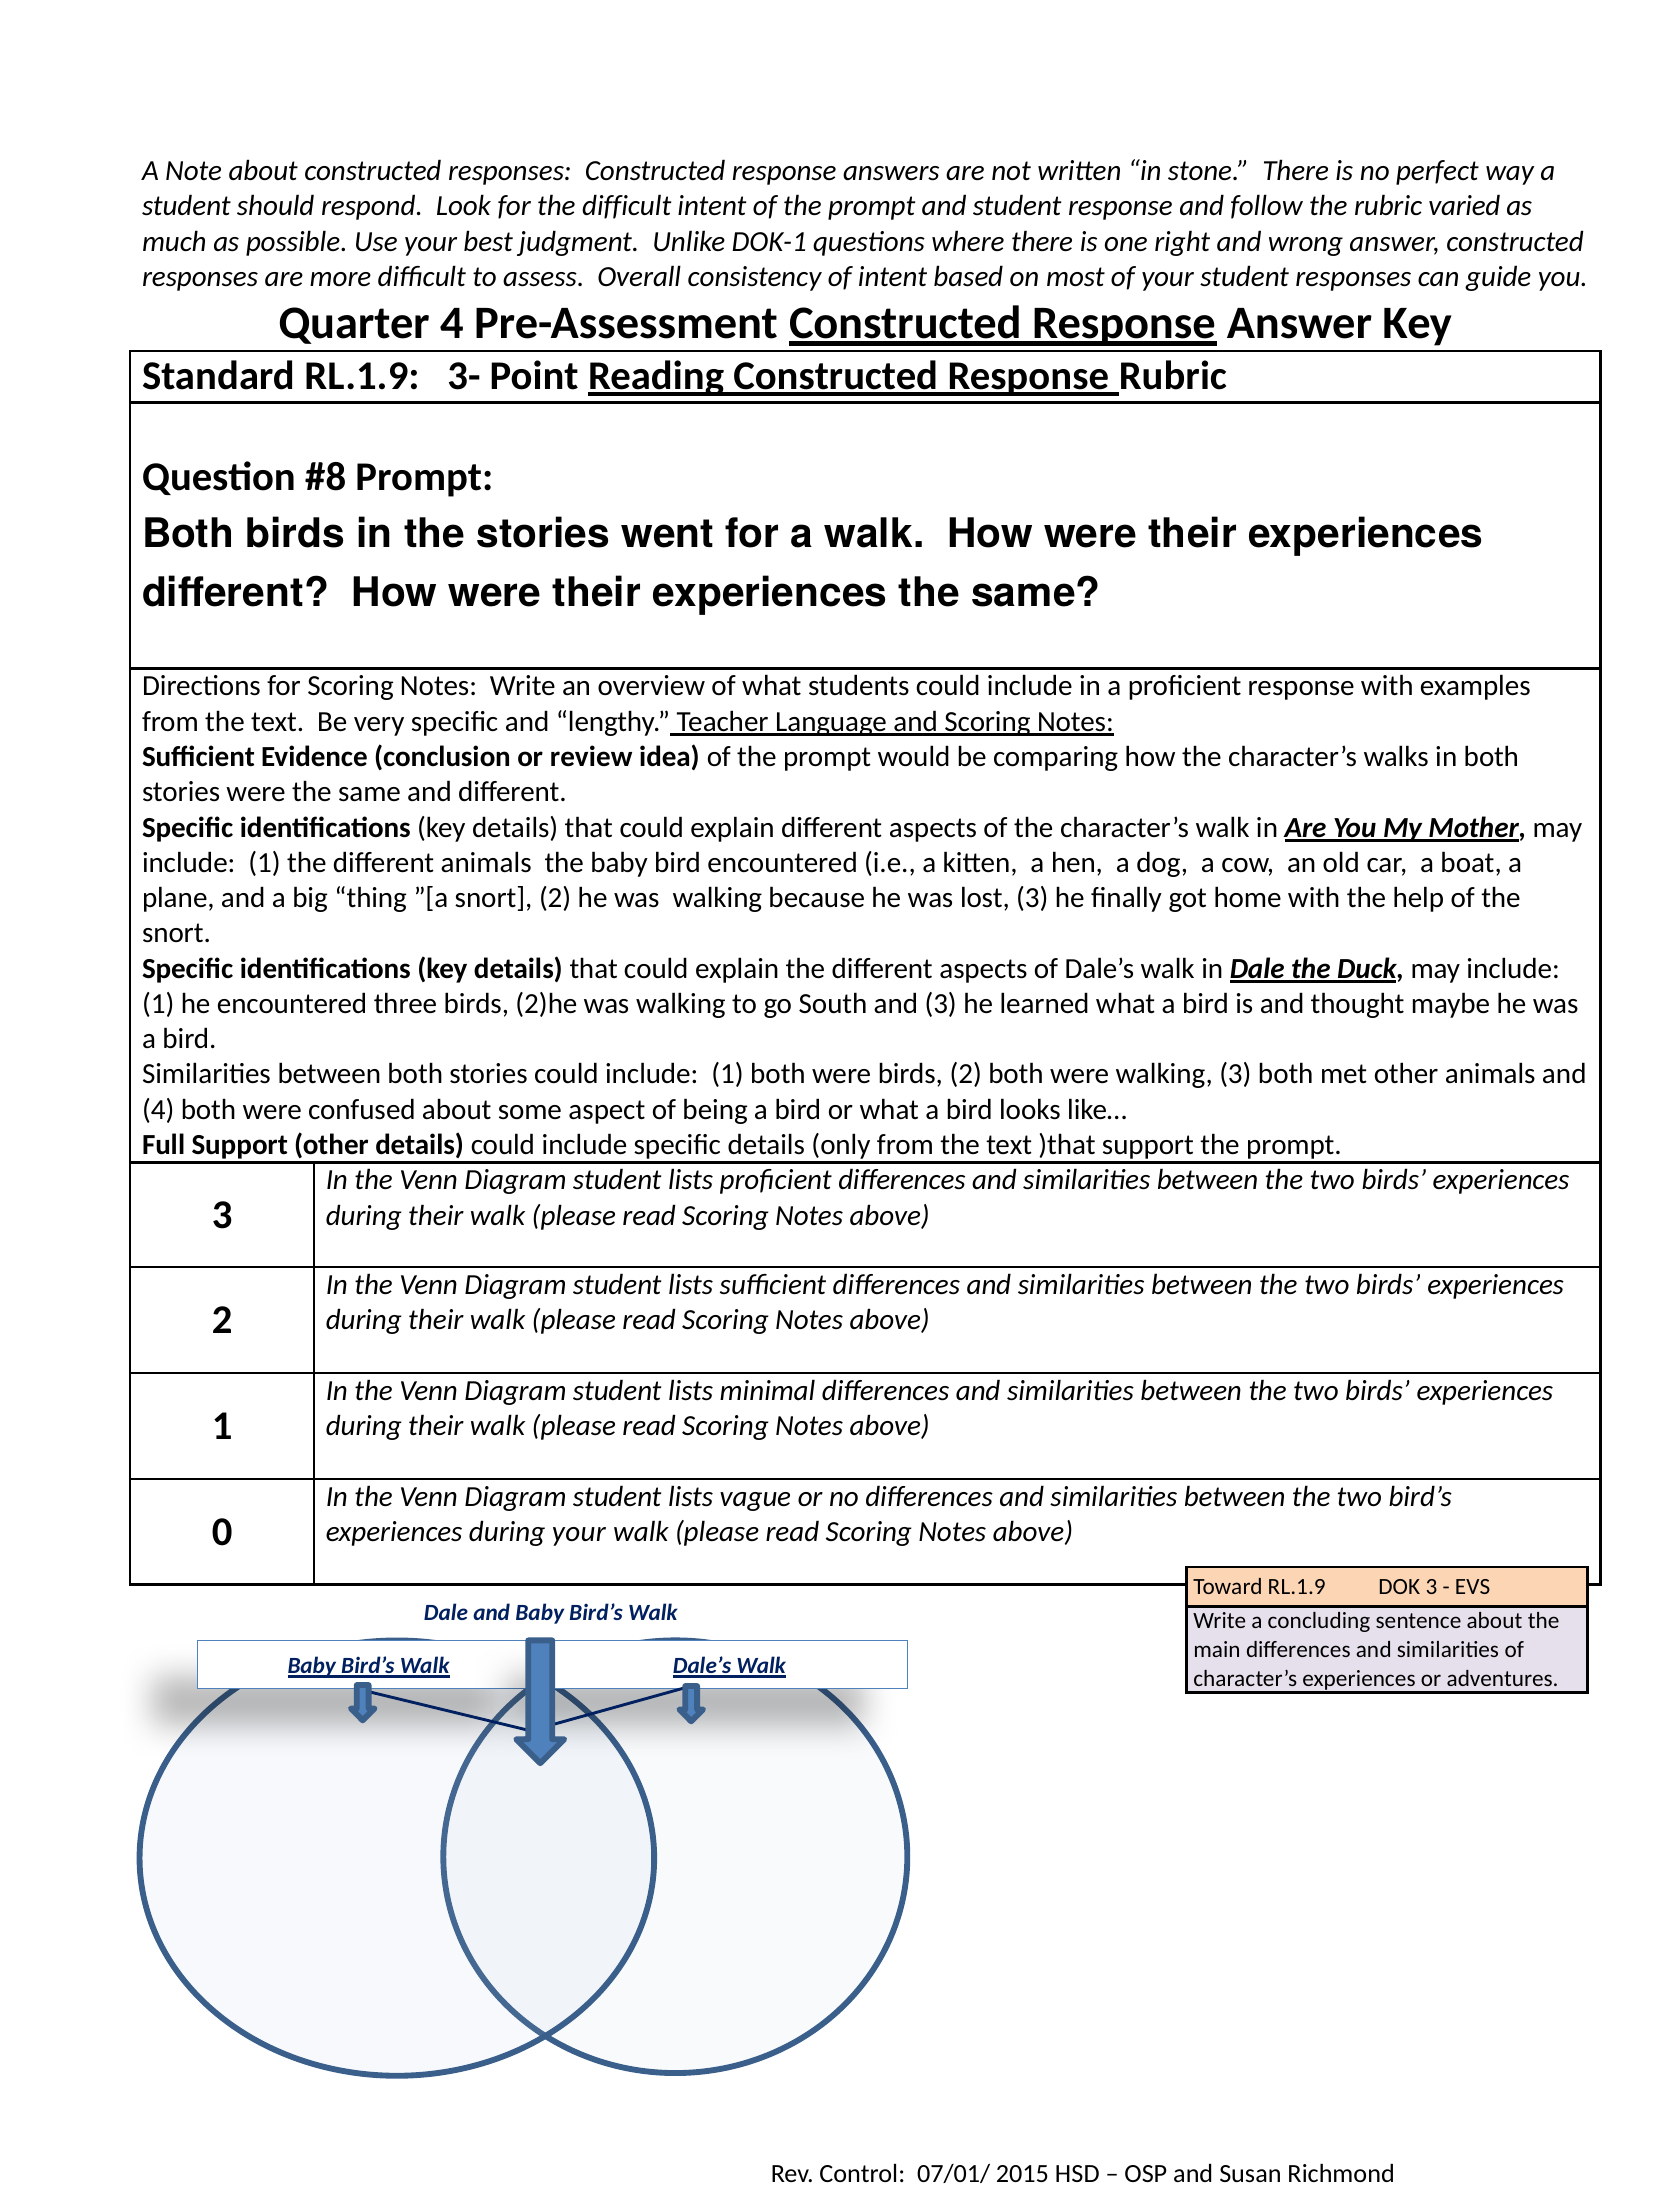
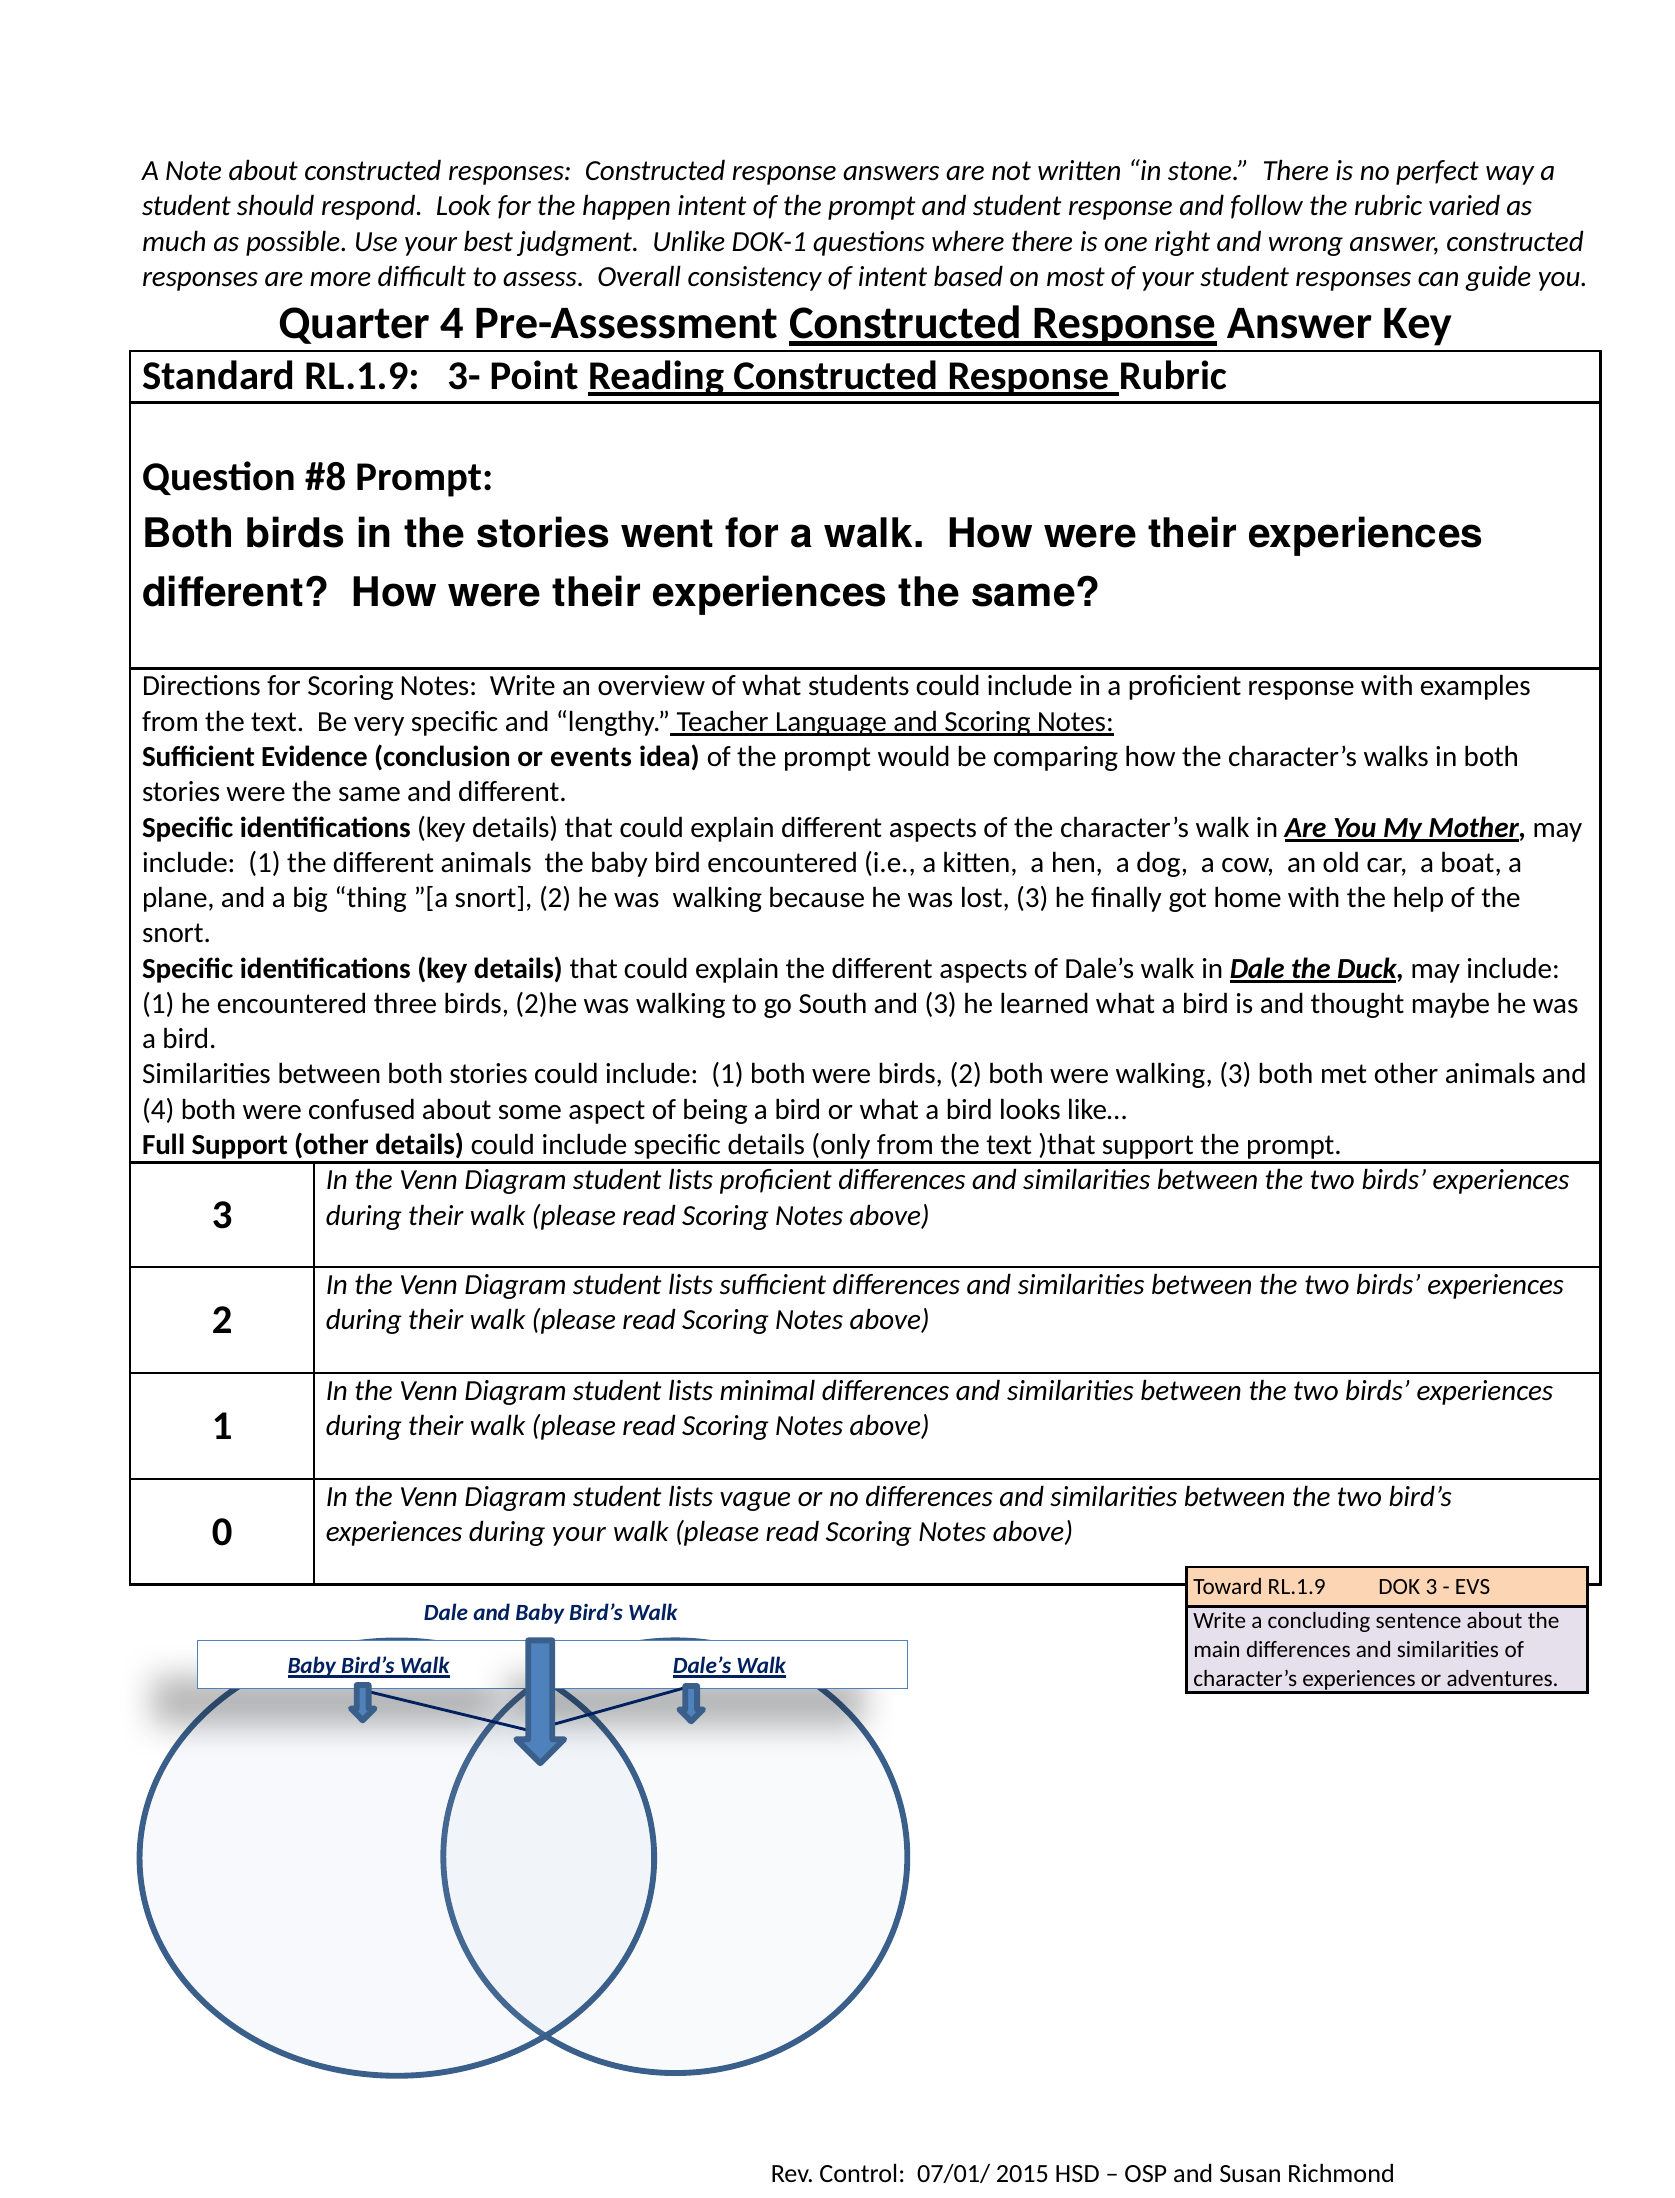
the difficult: difficult -> happen (627, 206)
review: review -> events (591, 757)
